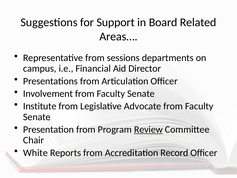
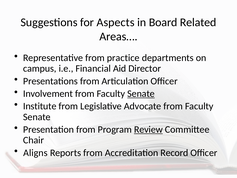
Support: Support -> Aspects (116, 22)
sessions: sessions -> practice (123, 58)
Senate underline: none -> present (141, 94)
White: White -> Aligns (35, 153)
